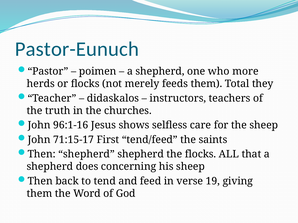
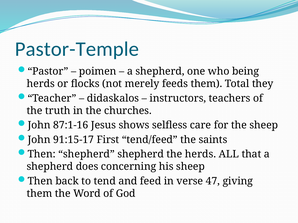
Pastor-Eunuch: Pastor-Eunuch -> Pastor-Temple (77, 49)
more: more -> being (246, 71)
96:1-16: 96:1-16 -> 87:1-16 (71, 125)
71:15-17: 71:15-17 -> 91:15-17 (74, 140)
the flocks: flocks -> herds (200, 155)
19: 19 -> 47 (213, 182)
